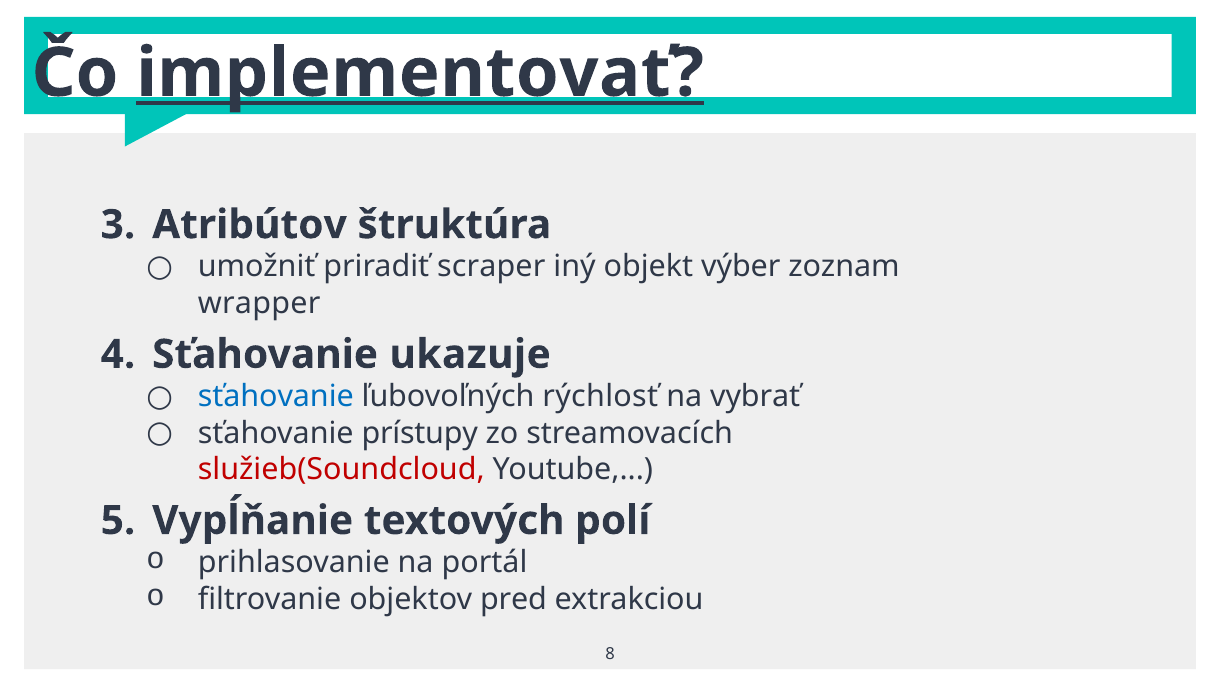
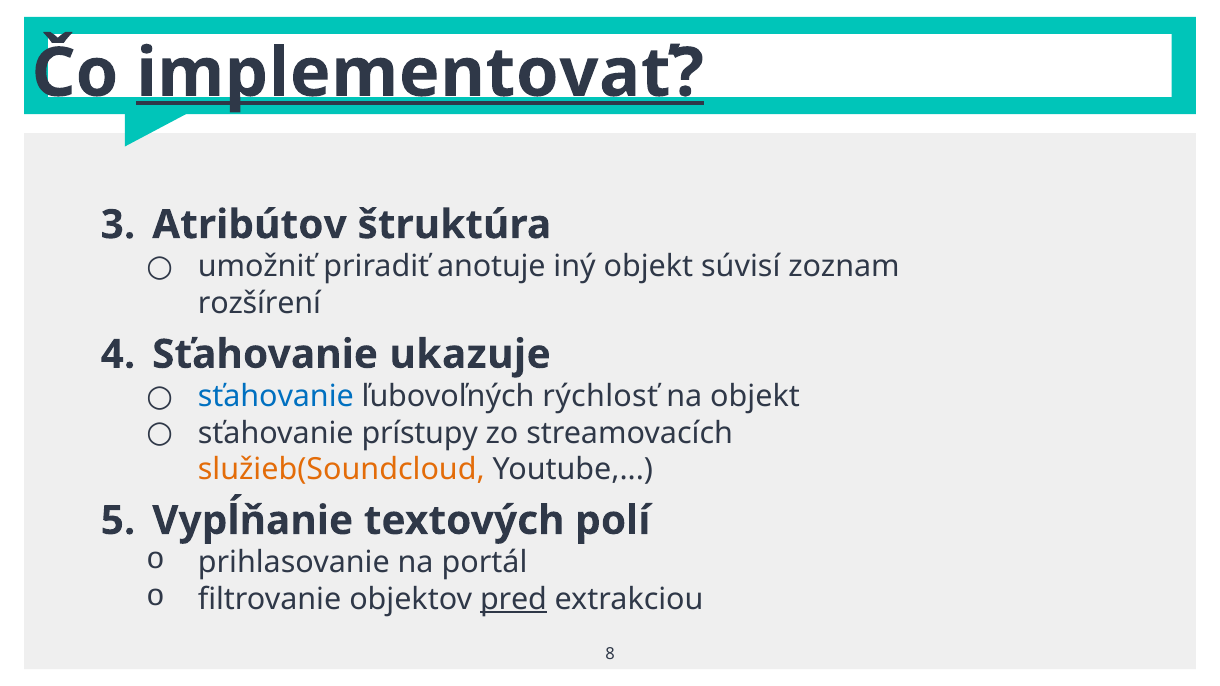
scraper: scraper -> anotuje (491, 267)
výber: výber -> súvisí (741, 267)
wrapper: wrapper -> rozšírení (259, 304)
na vybrať: vybrať -> objekt (755, 397)
služieb(Soundcloud colour: red -> orange (341, 470)
pred underline: none -> present (513, 599)
